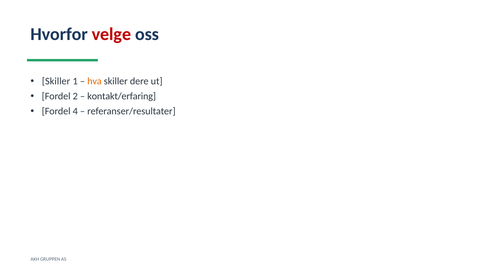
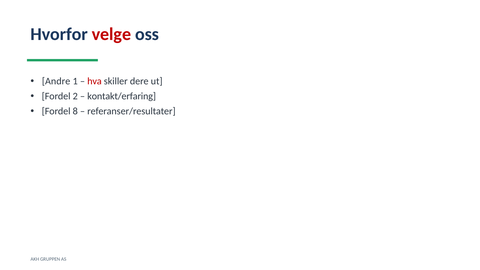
Skiller: Skiller -> Andre (56, 81)
hva colour: orange -> red (95, 81)
4: 4 -> 8 (75, 111)
